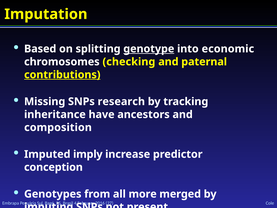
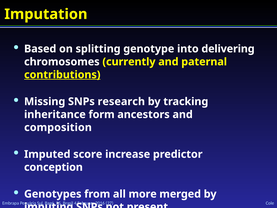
genotype underline: present -> none (149, 49)
economic: economic -> delivering (228, 49)
checking: checking -> currently (129, 62)
have: have -> form (102, 114)
imply: imply -> score (88, 154)
